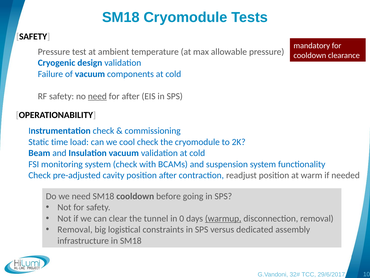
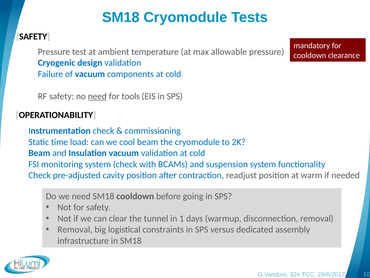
for after: after -> tools (131, 96)
cool check: check -> beam (148, 142)
0: 0 -> 1 (182, 218)
warmup underline: present -> none (223, 218)
